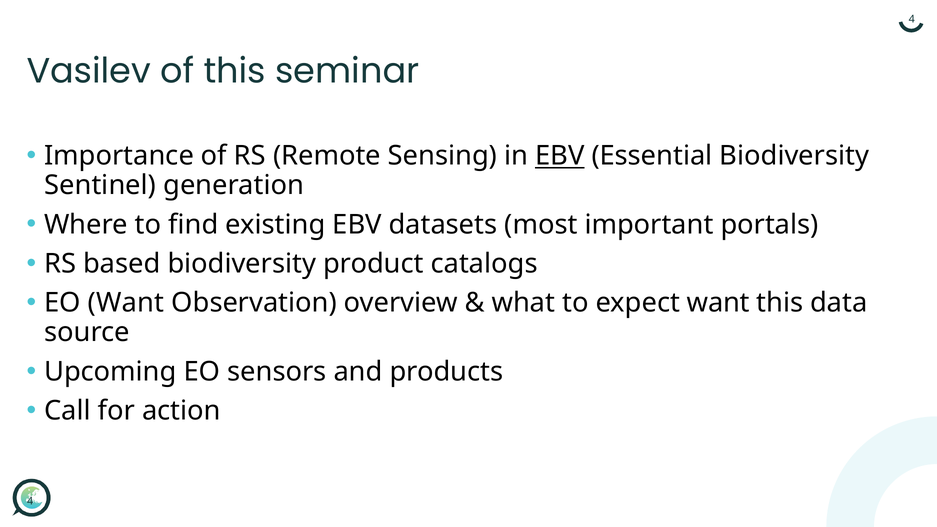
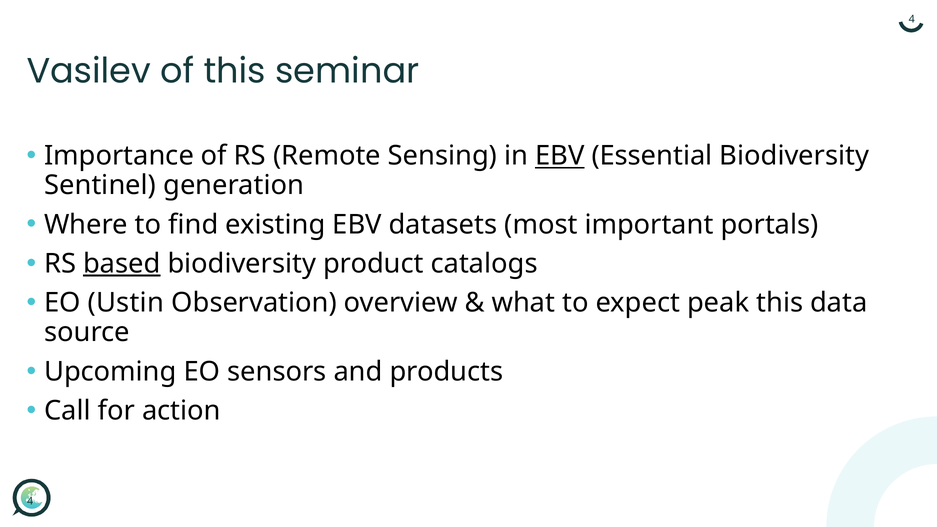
based underline: none -> present (122, 264)
EO Want: Want -> Ustin (126, 303)
expect want: want -> peak (718, 303)
